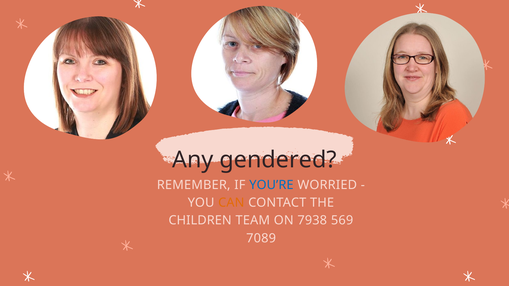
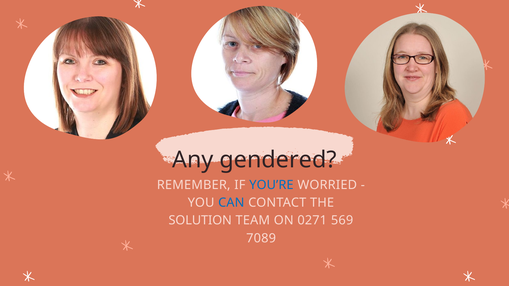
CAN colour: orange -> blue (231, 203)
CHILDREN: CHILDREN -> SOLUTION (200, 221)
7938: 7938 -> 0271 (312, 221)
